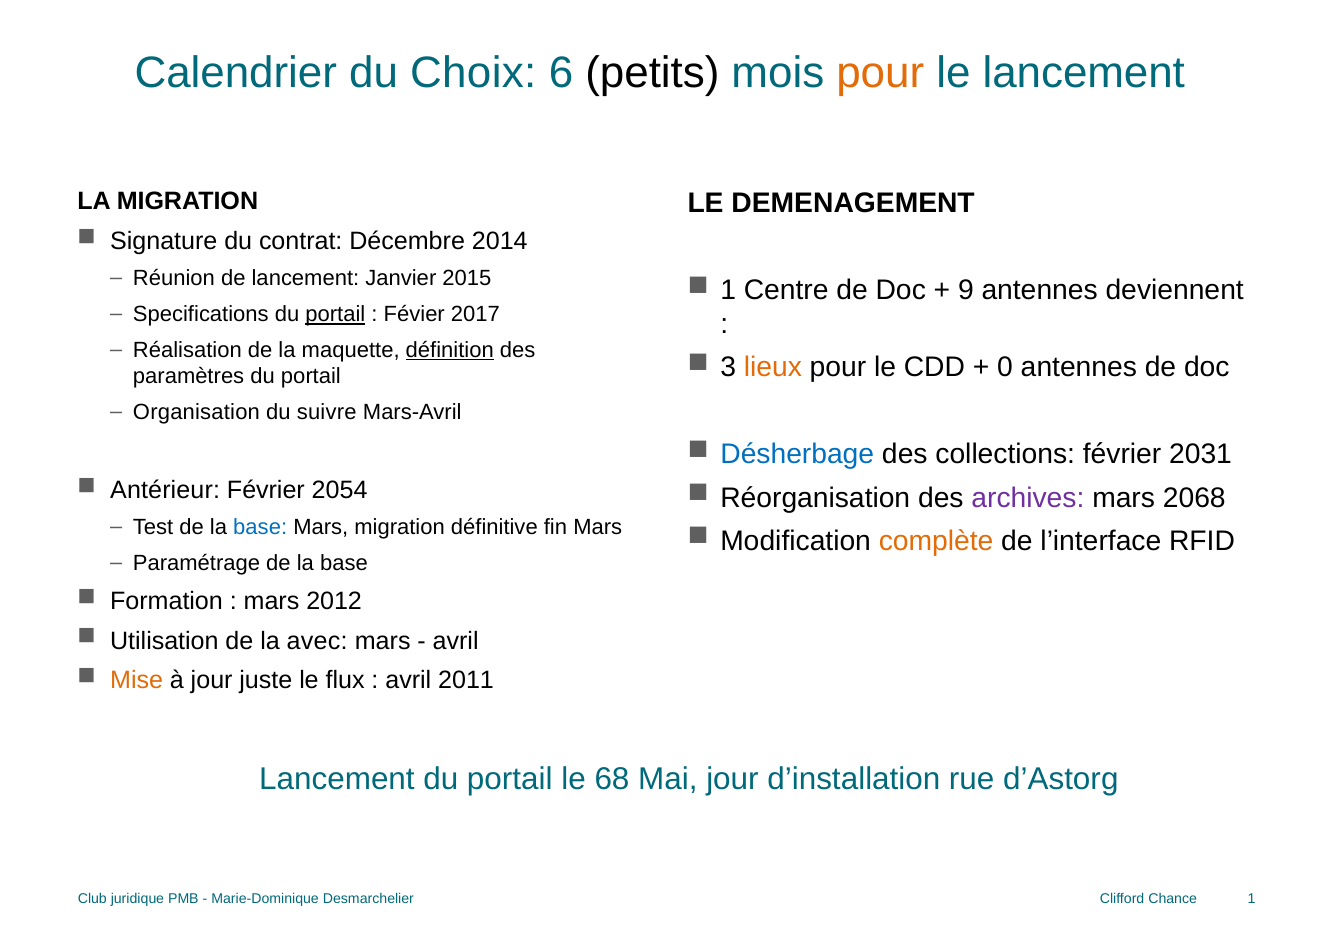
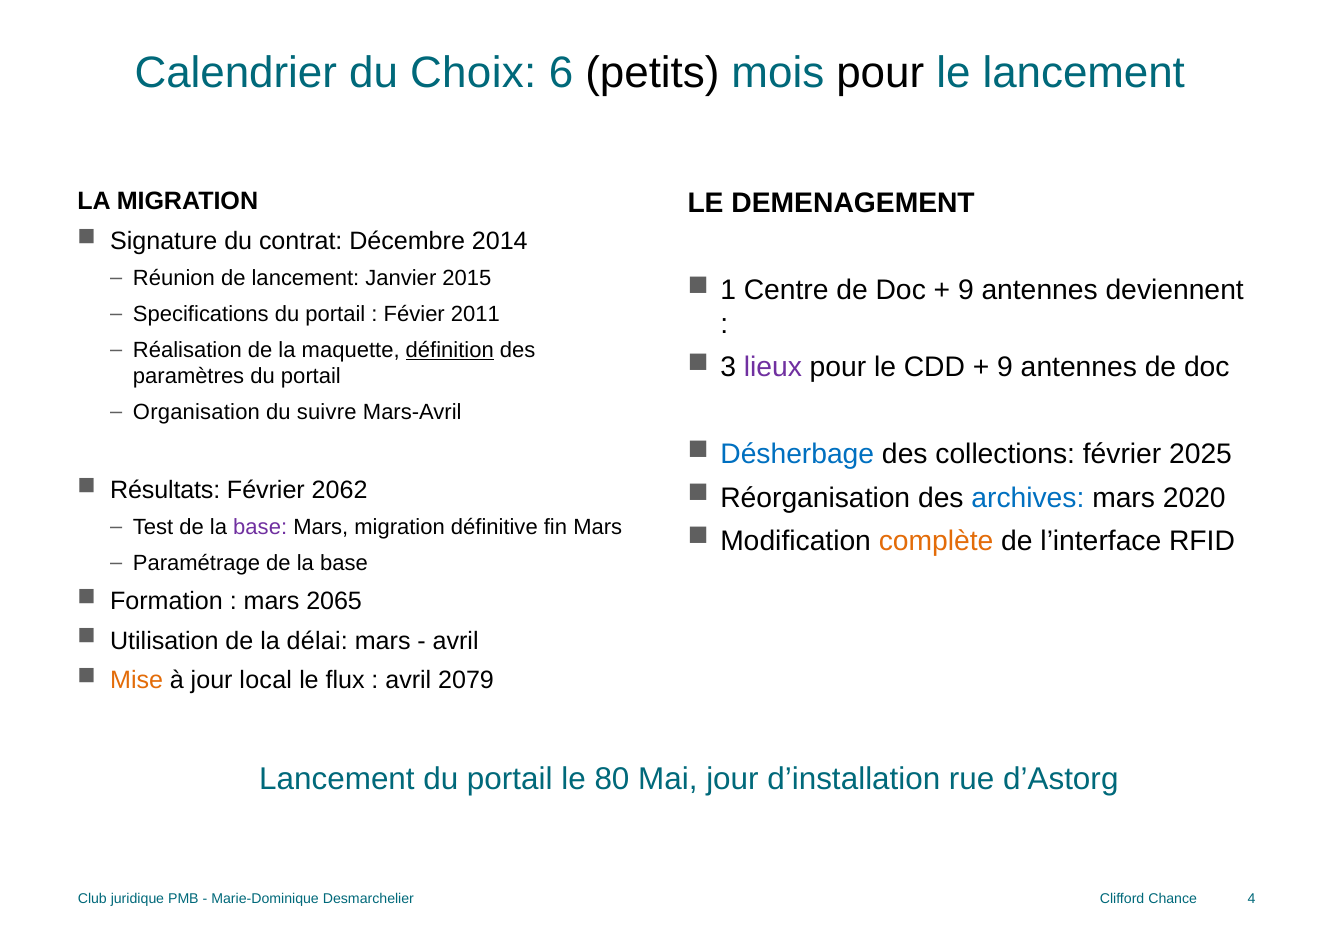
pour colour: orange -> black (880, 73)
portail underline: present -> none (335, 314)
2017: 2017 -> 2011 (475, 314)
lieux colour: orange -> purple (773, 368)
0: 0 -> 9 (1005, 368)
2031: 2031 -> 2025 (1201, 454)
Antérieur: Antérieur -> Résultats (165, 490)
2054: 2054 -> 2062 (340, 490)
archives colour: purple -> blue (1028, 498)
2068: 2068 -> 2020 (1194, 498)
base colour: blue -> purple (260, 527)
2012: 2012 -> 2065 (334, 601)
avec: avec -> délai (317, 641)
juste: juste -> local (266, 680)
2011: 2011 -> 2079 (466, 680)
68: 68 -> 80 (612, 779)
Desmarchelier 1: 1 -> 4 (1251, 898)
